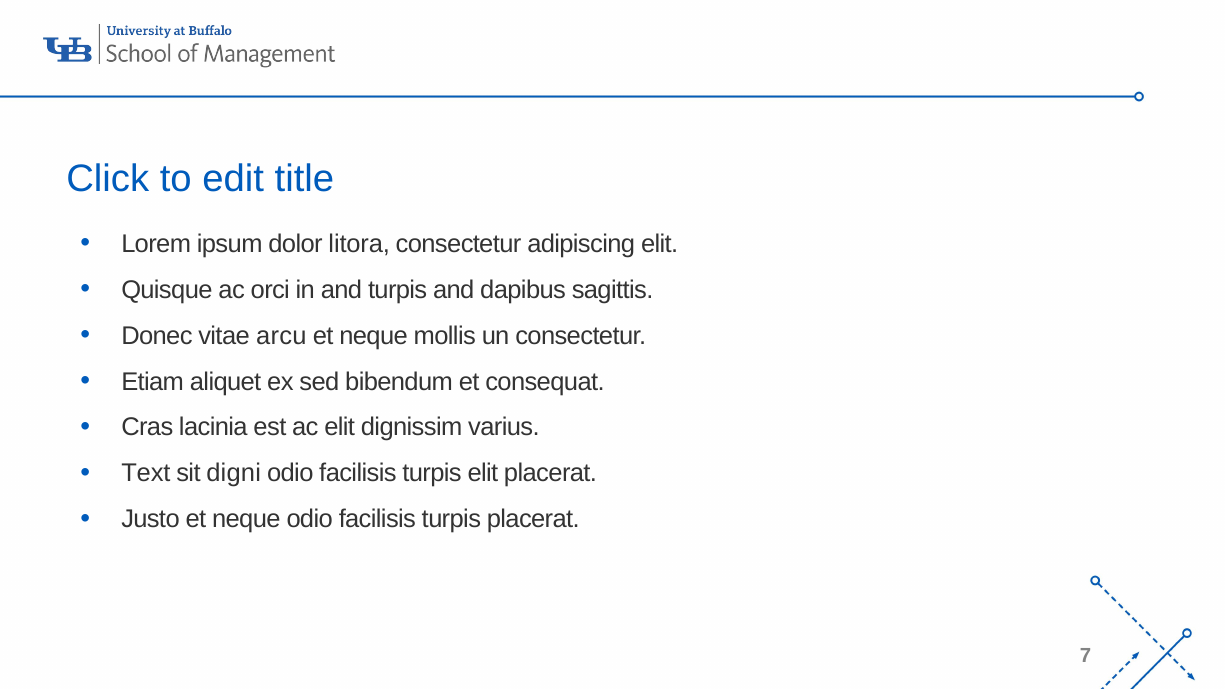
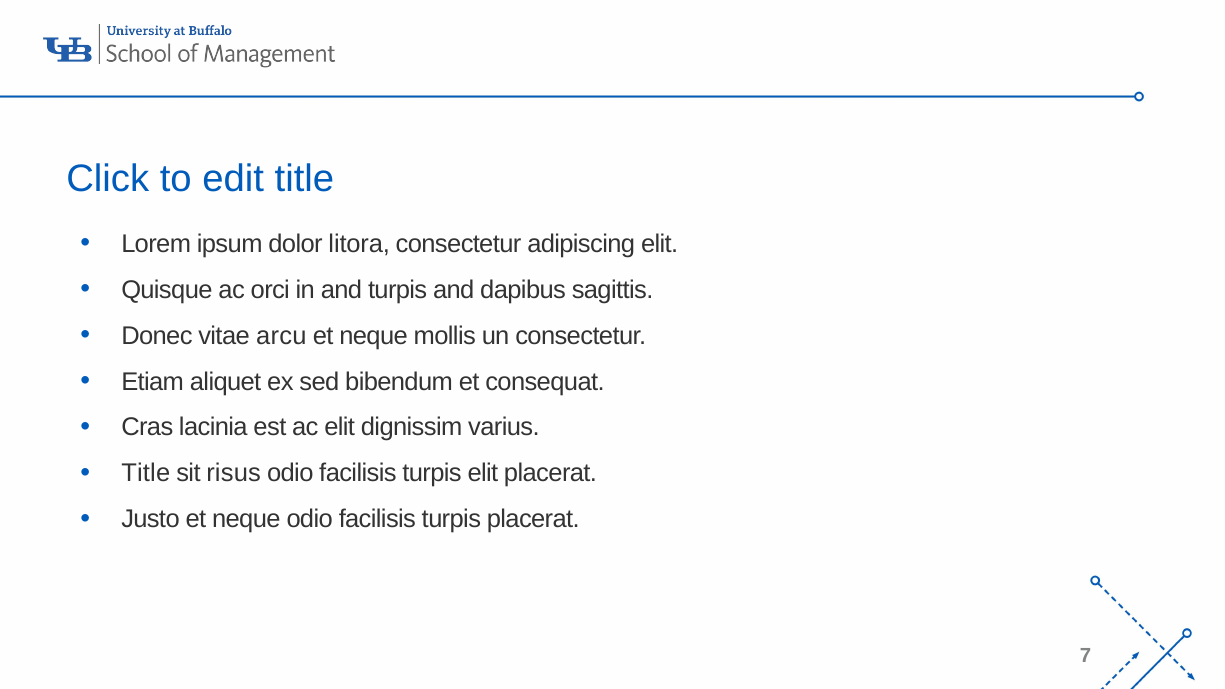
Text: Text -> Title (146, 474)
digni: digni -> risus (234, 474)
